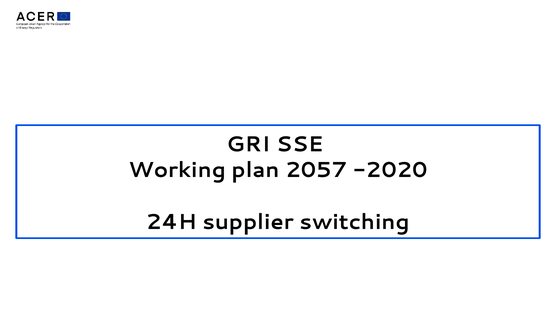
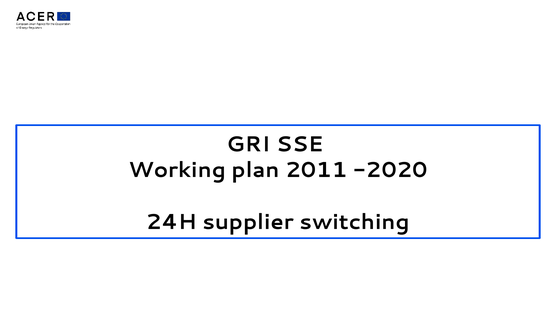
2057: 2057 -> 2011 (316, 170)
